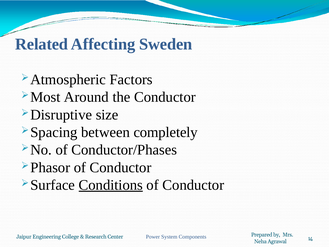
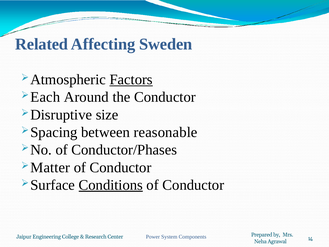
Factors underline: none -> present (131, 79)
Most: Most -> Each (45, 97)
completely: completely -> reasonable (166, 132)
Phasor: Phasor -> Matter (50, 167)
